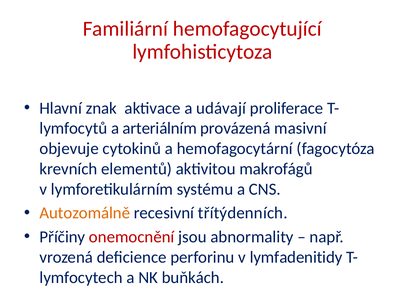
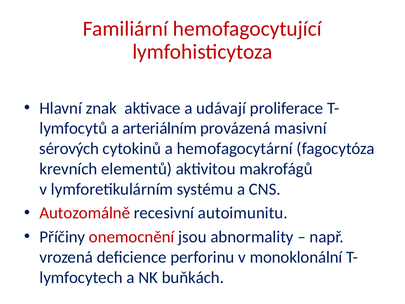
objevuje: objevuje -> sérových (69, 149)
Autozomálně colour: orange -> red (85, 213)
třítýdenních: třítýdenních -> autoimunitu (243, 213)
lymfadenitidy: lymfadenitidy -> monoklonální (296, 257)
